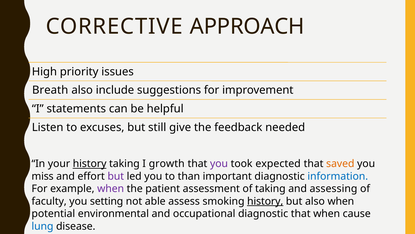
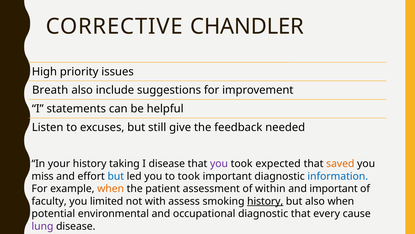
APPROACH: APPROACH -> CHANDLER (247, 26)
history underline: present -> none (90, 163)
I growth: growth -> disease (167, 163)
but colour: purple -> blue (116, 176)
to than: than -> took (189, 176)
when colour: purple -> orange (111, 188)
of taking: taking -> within (270, 188)
and assessing: assessing -> important (334, 188)
setting: setting -> limited (107, 201)
able: able -> with (155, 201)
that when: when -> every (327, 213)
lung colour: blue -> purple (43, 226)
